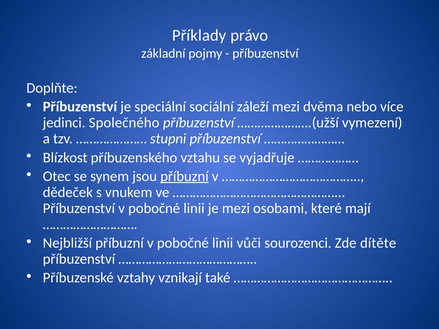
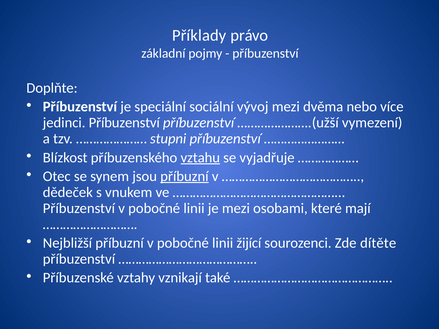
záleží: záleží -> vývoj (253, 107)
jedinci Společného: Společného -> Příbuzenství (124, 123)
vztahu underline: none -> present (200, 158)
vůči: vůči -> žijící (249, 243)
